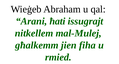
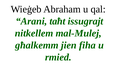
ħati: ħati -> taħt (57, 21)
